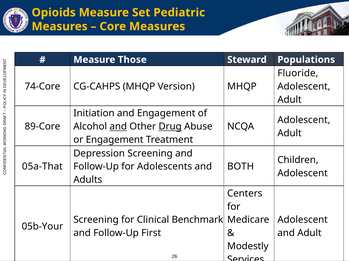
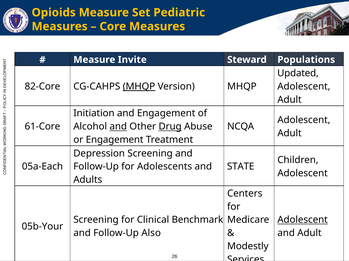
Those: Those -> Invite (132, 60)
Fluoride: Fluoride -> Updated (298, 73)
74-Core: 74-Core -> 82-Core (42, 87)
MHQP underline: none -> present (139, 87)
89-Core: 89-Core -> 61-Core (42, 127)
05a-That: 05a-That -> 05a-Each (42, 167)
BOTH: BOTH -> STATE (241, 167)
Adolescent underline: none -> present (303, 220)
First: First -> Also (151, 234)
